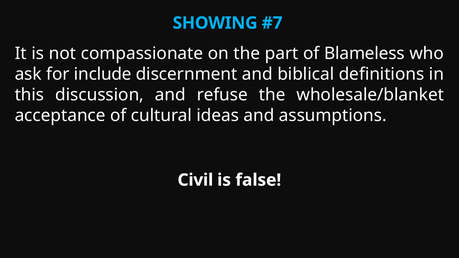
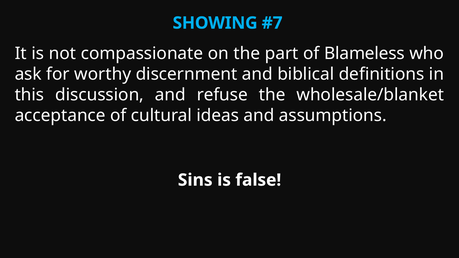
include: include -> worthy (103, 74)
Civil: Civil -> Sins (195, 180)
